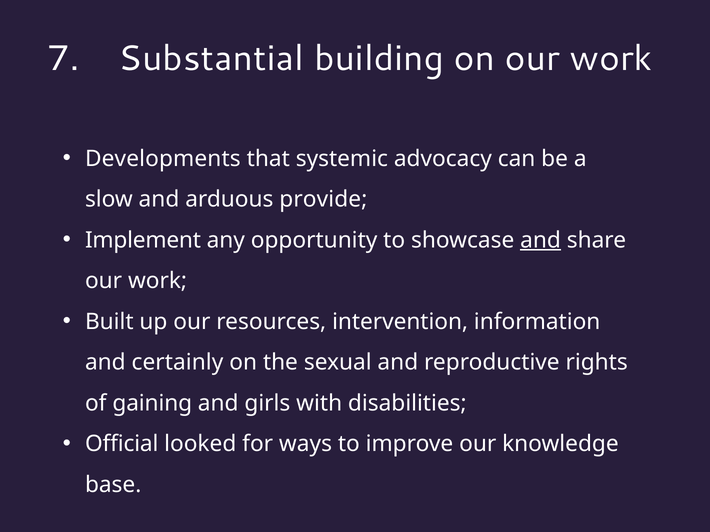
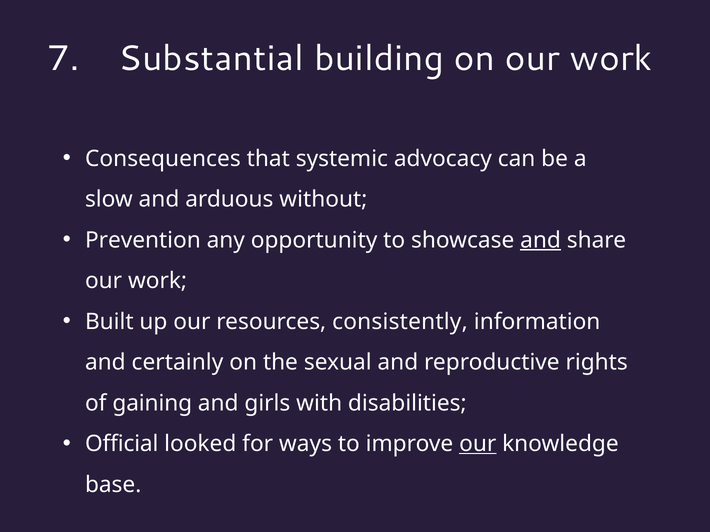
Developments: Developments -> Consequences (163, 159)
provide: provide -> without (323, 200)
Implement: Implement -> Prevention (143, 240)
intervention: intervention -> consistently (400, 322)
our underline: none -> present (478, 444)
